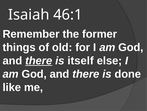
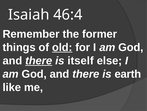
46:1: 46:1 -> 46:4 (68, 15)
old underline: none -> present (62, 47)
done: done -> earth (128, 74)
